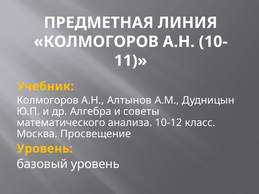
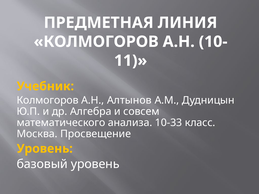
советы: советы -> совсем (141, 112)
10-12: 10-12 -> 10-33 (169, 123)
